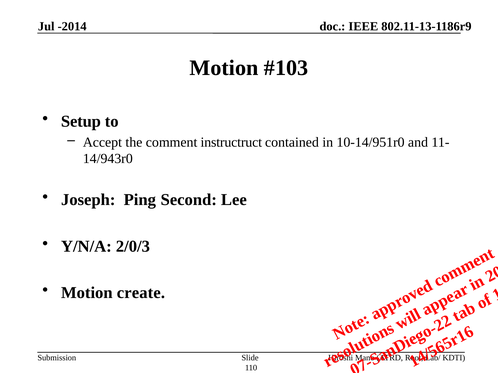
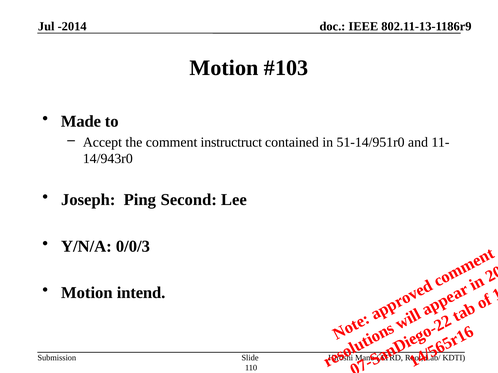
Setup: Setup -> Made (81, 122)
10-14/951r0: 10-14/951r0 -> 51-14/951r0 (371, 142)
2/0/3: 2/0/3 -> 0/0/3 (133, 247)
create: create -> intend (141, 293)
